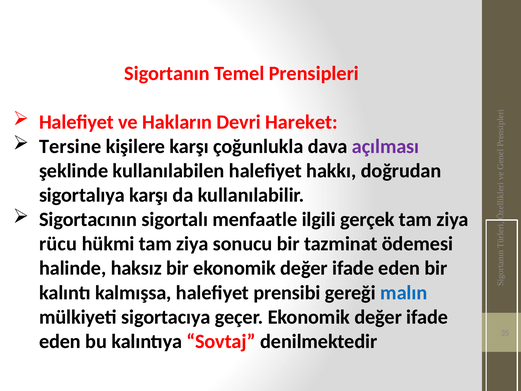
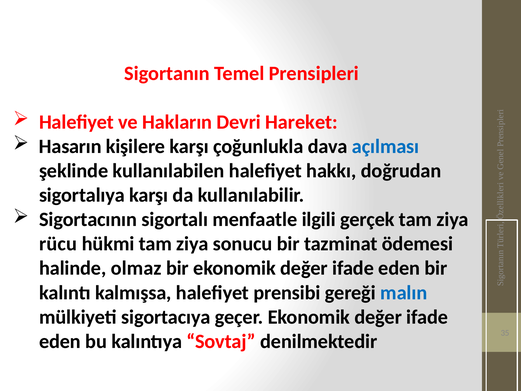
Tersine: Tersine -> Hasarın (70, 146)
açılması colour: purple -> blue (386, 146)
haksız: haksız -> olmaz (136, 268)
